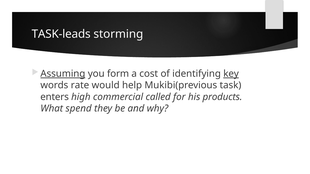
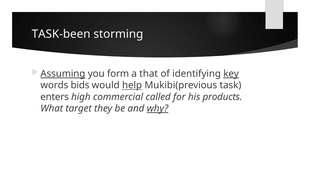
TASK-leads: TASK-leads -> TASK-been (61, 34)
cost: cost -> that (149, 74)
rate: rate -> bids (80, 85)
help underline: none -> present (132, 85)
spend: spend -> target (79, 109)
why underline: none -> present (158, 109)
